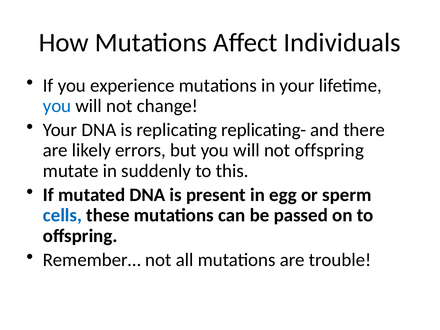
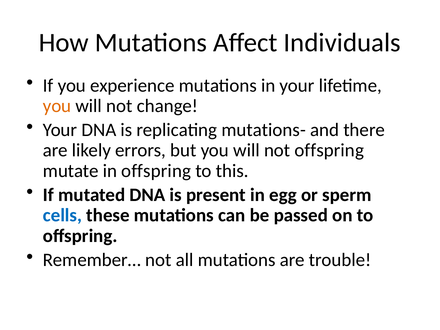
you colour: blue -> orange (57, 106)
replicating-: replicating- -> mutations- (264, 130)
in suddenly: suddenly -> offspring (156, 171)
